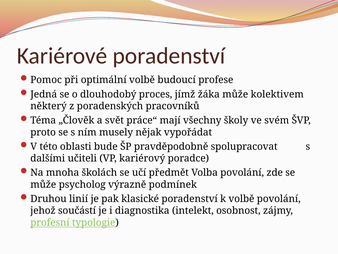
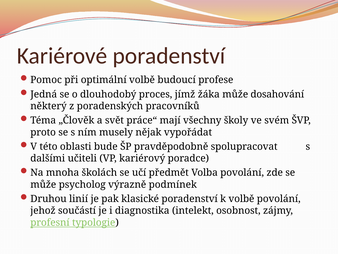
kolektivem: kolektivem -> dosahování (277, 94)
